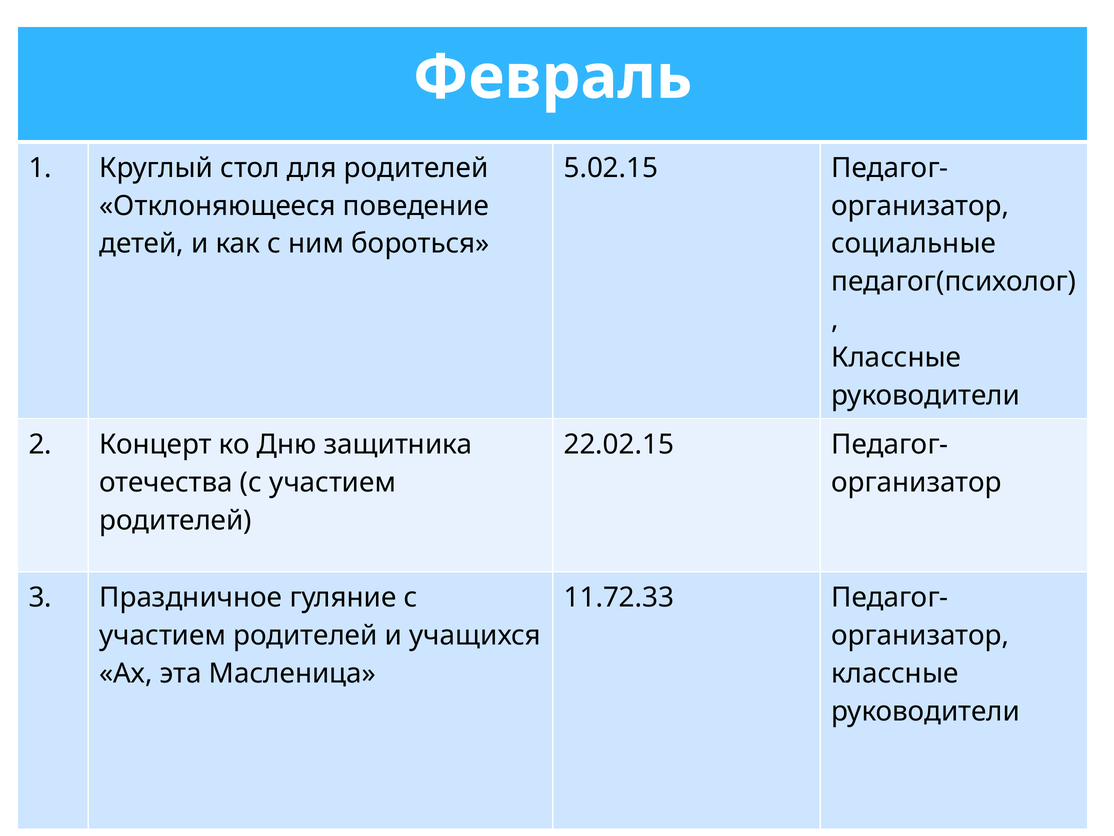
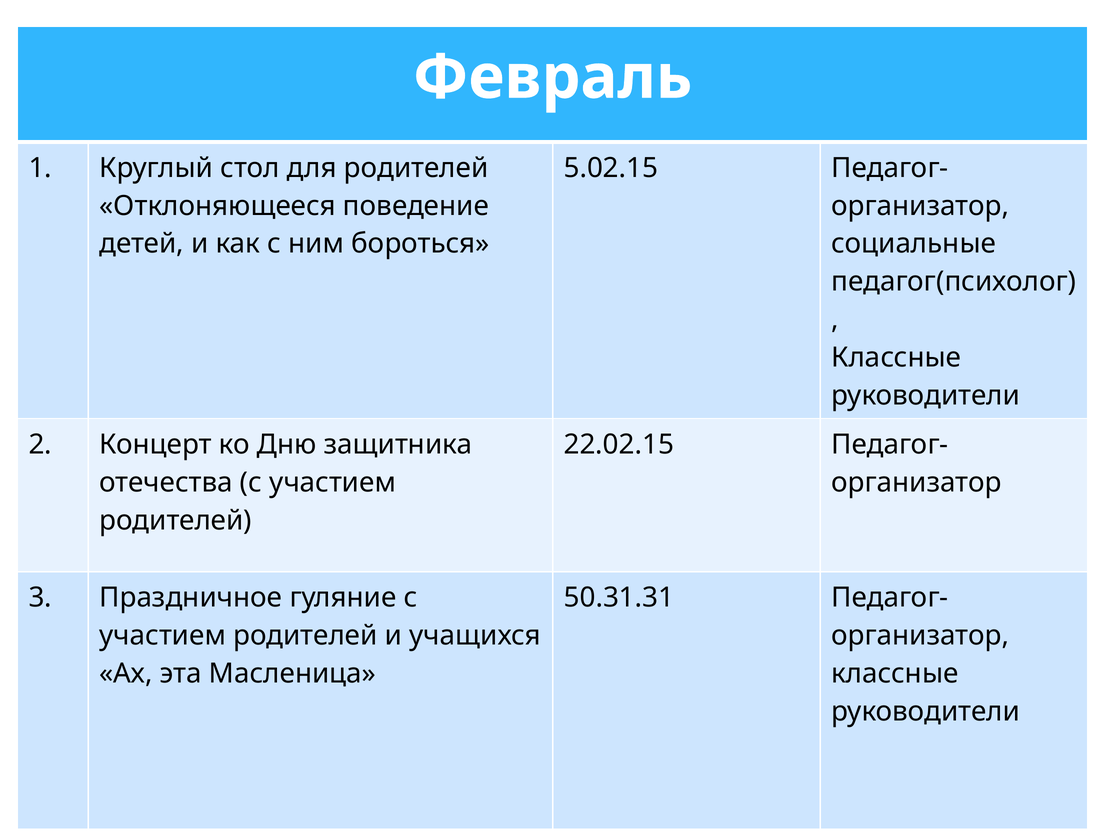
11.72.33: 11.72.33 -> 50.31.31 (619, 597)
